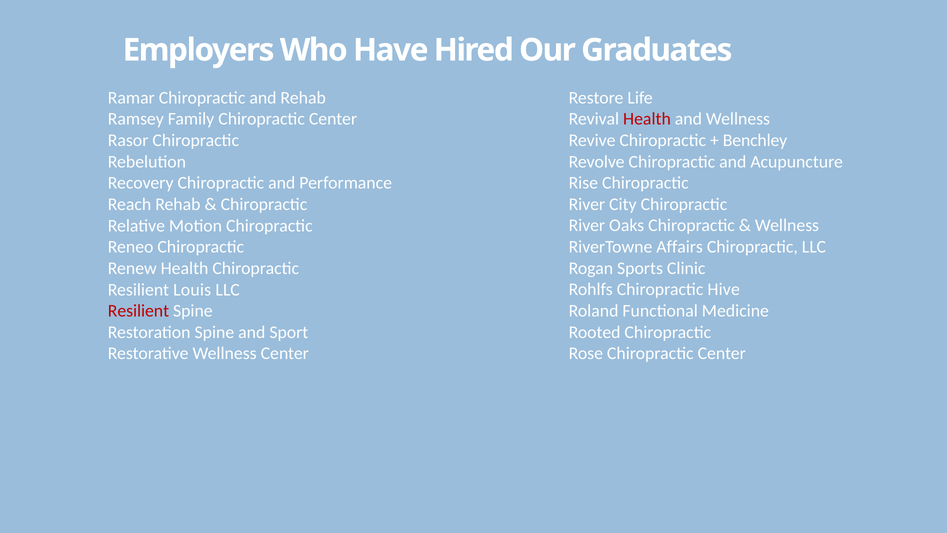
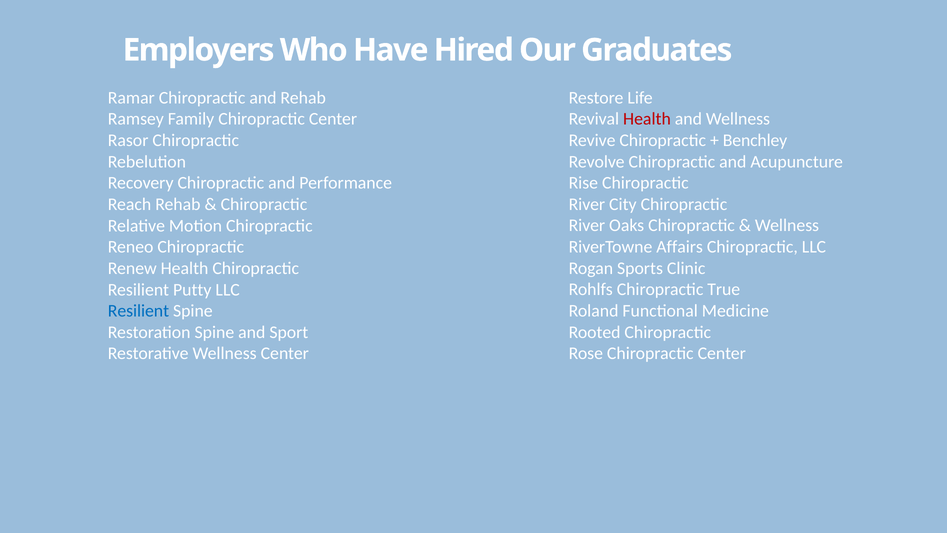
Louis: Louis -> Putty (192, 289)
Hive: Hive -> True (724, 289)
Resilient colour: red -> blue (138, 311)
